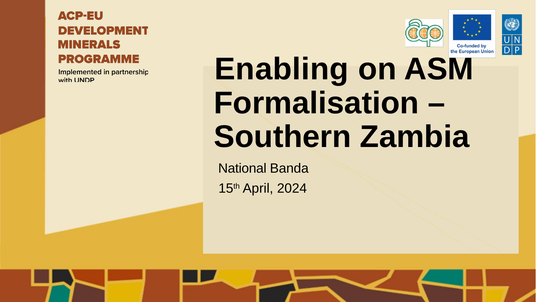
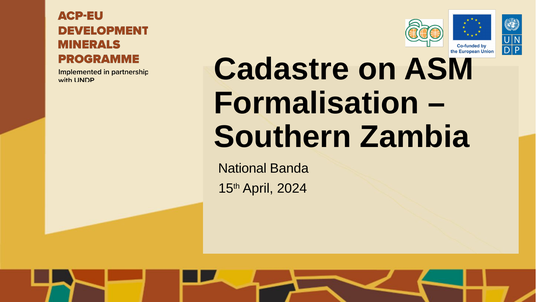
Enabling: Enabling -> Cadastre (282, 69)
